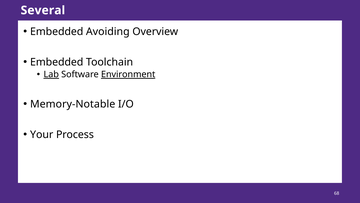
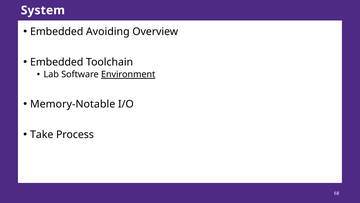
Several: Several -> System (43, 10)
Lab underline: present -> none (51, 74)
Your: Your -> Take (42, 134)
